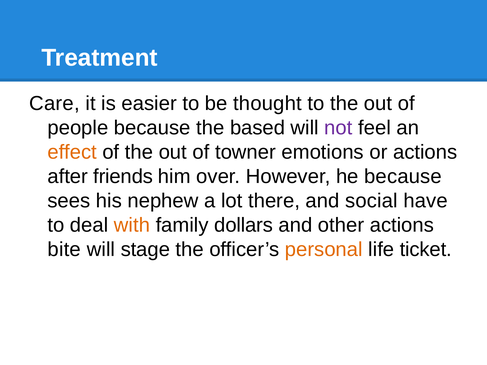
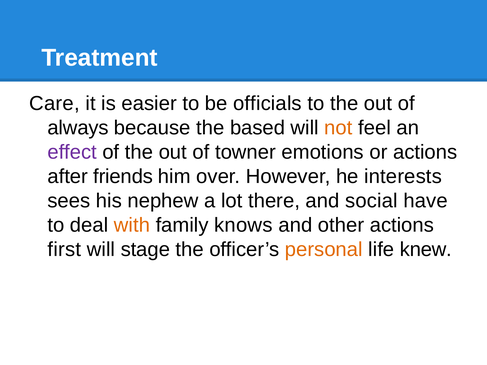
thought: thought -> officials (267, 104)
people: people -> always (78, 128)
not colour: purple -> orange (338, 128)
effect colour: orange -> purple (72, 152)
he because: because -> interests (403, 177)
dollars: dollars -> knows (243, 225)
bite: bite -> first (64, 250)
ticket: ticket -> knew (426, 250)
